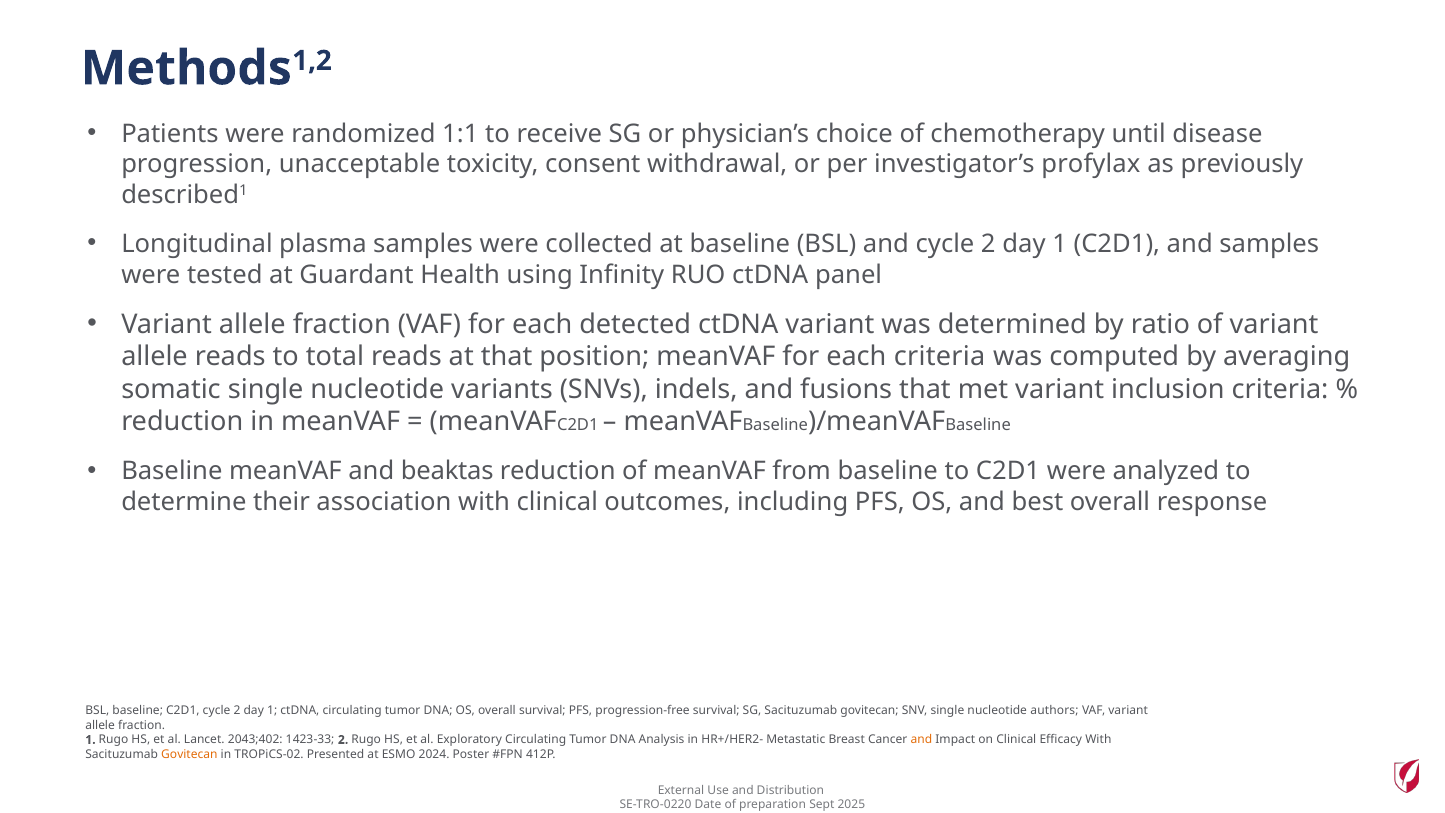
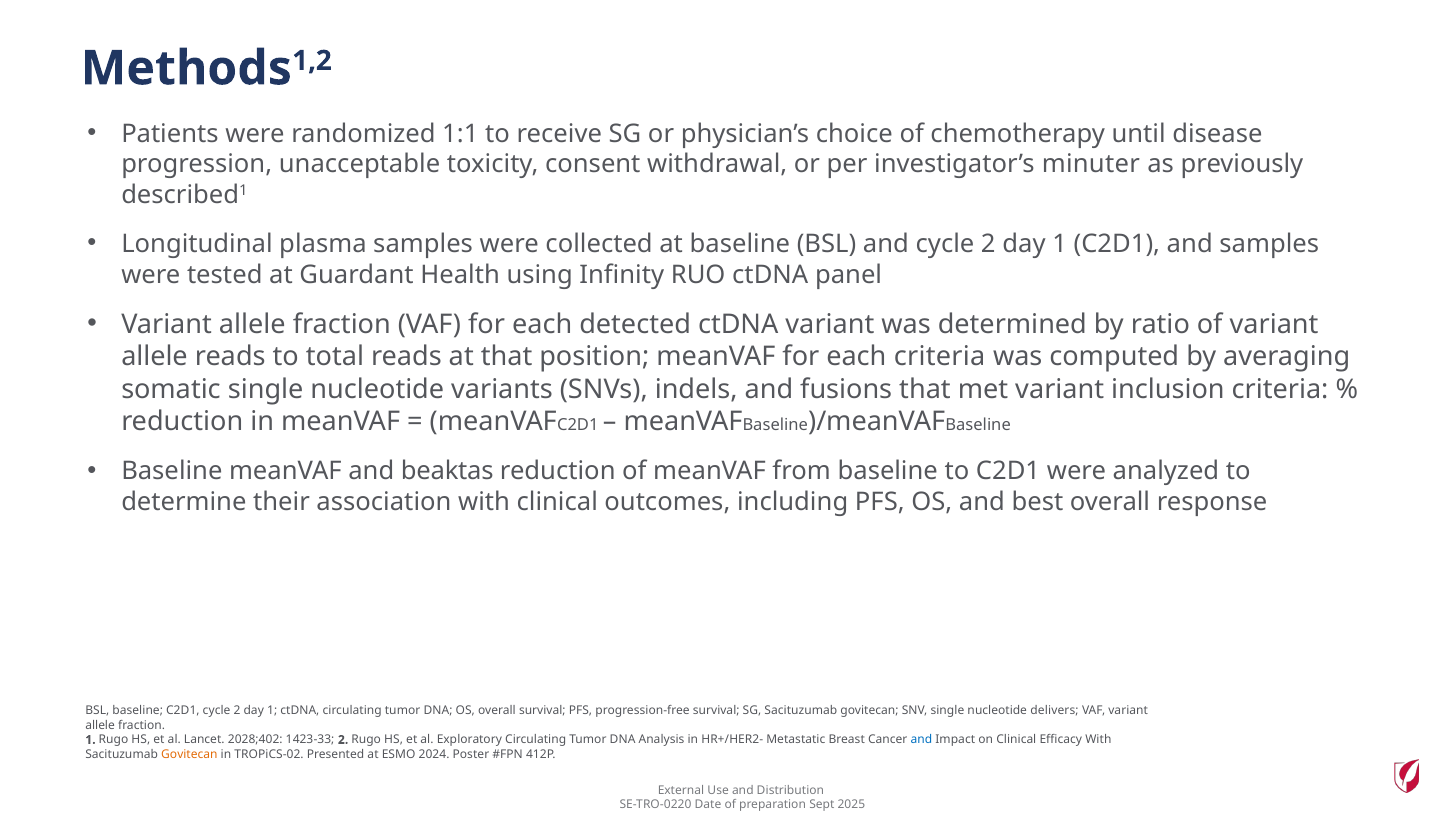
profylax: profylax -> minuter (1091, 164)
authors: authors -> delivers (1055, 711)
2043;402: 2043;402 -> 2028;402 (255, 740)
and colour: orange -> blue (921, 740)
